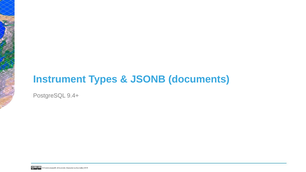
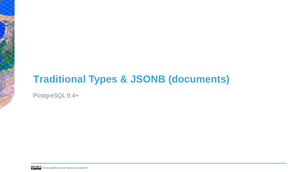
Instrument: Instrument -> Traditional (59, 79)
